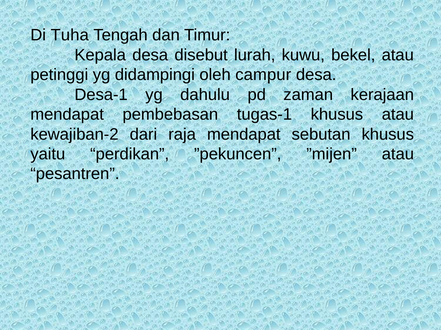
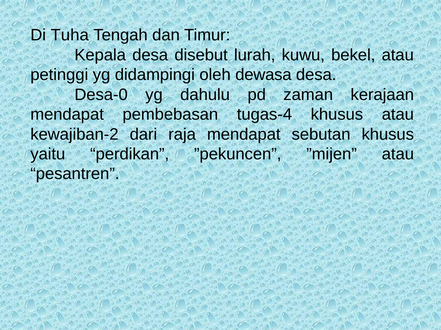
campur: campur -> dewasa (263, 75)
Desa-1: Desa-1 -> Desa-0 (101, 95)
tugas-1: tugas-1 -> tugas-4 (264, 115)
